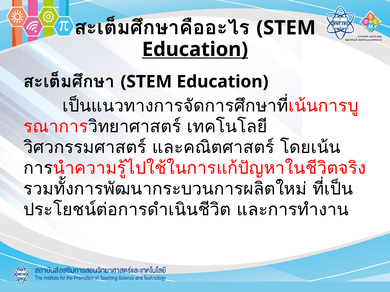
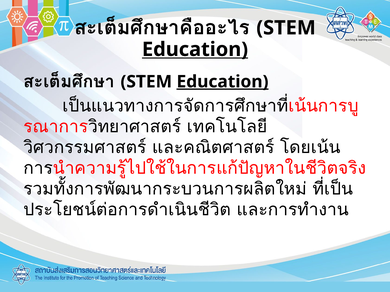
Education underline: none -> present (222, 82)
